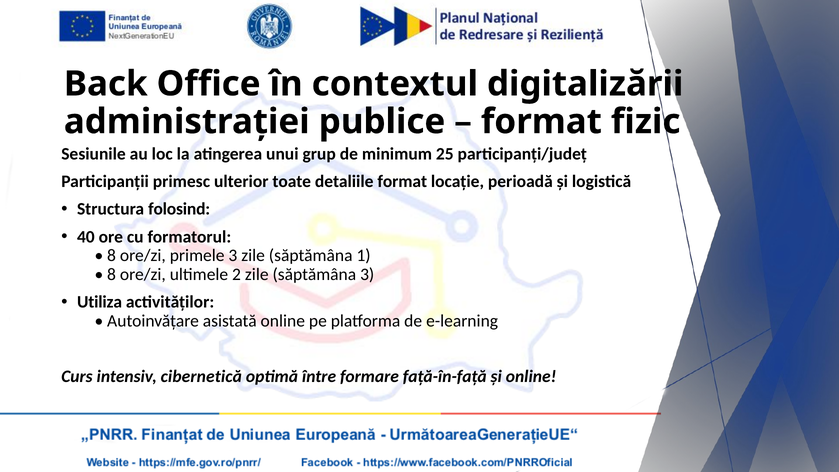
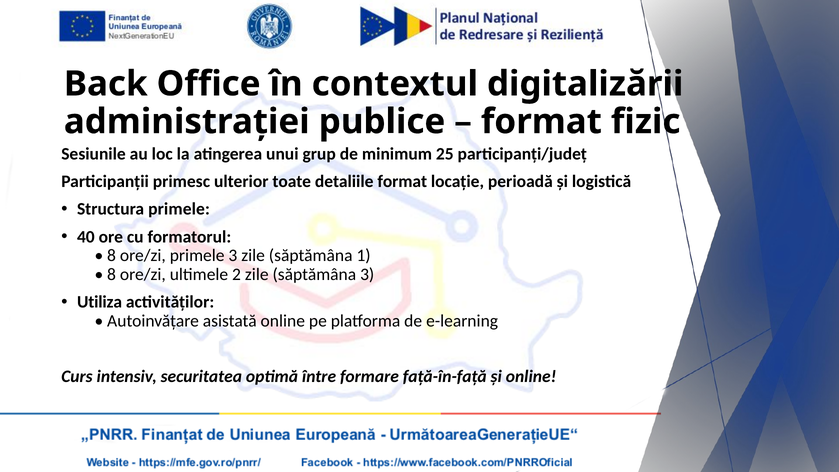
Structura folosind: folosind -> primele (179, 209)
cibernetică: cibernetică -> securitatea (201, 376)
